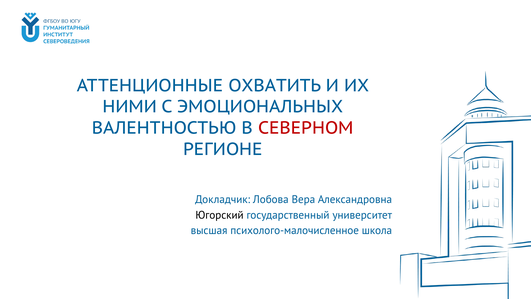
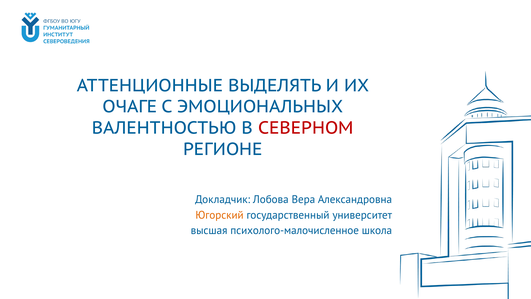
ОХВАТИТЬ: ОХВАТИТЬ -> ВЫДЕЛЯТЬ (275, 85)
НИМИ: НИМИ -> ОЧАГЕ (130, 107)
Югорский colour: black -> orange (220, 215)
